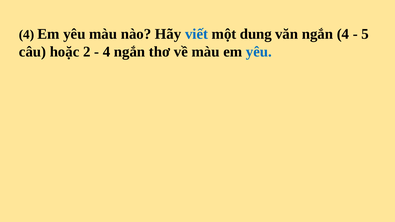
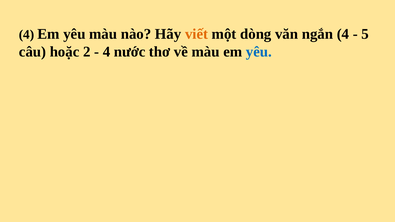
viết colour: blue -> orange (197, 34)
dung: dung -> dòng (256, 34)
4 ngắn: ngắn -> nước (130, 52)
